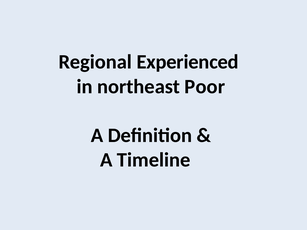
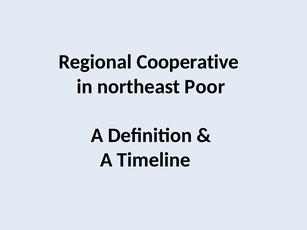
Experienced: Experienced -> Cooperative (188, 62)
